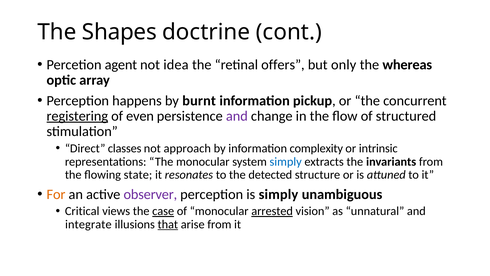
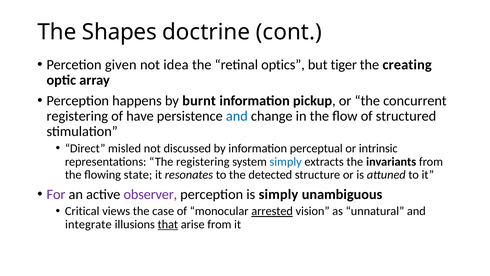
agent: agent -> given (121, 65)
offers: offers -> optics (283, 65)
only: only -> tiger (344, 65)
whereas: whereas -> creating (407, 65)
registering underline: present -> none (77, 116)
even: even -> have (140, 116)
and colour: purple -> blue (237, 116)
classes: classes -> misled (125, 148)
approach: approach -> discussed (187, 148)
complexity: complexity -> perceptual (316, 148)
The monocular: monocular -> registering (203, 161)
For colour: orange -> purple (56, 194)
case underline: present -> none (163, 211)
